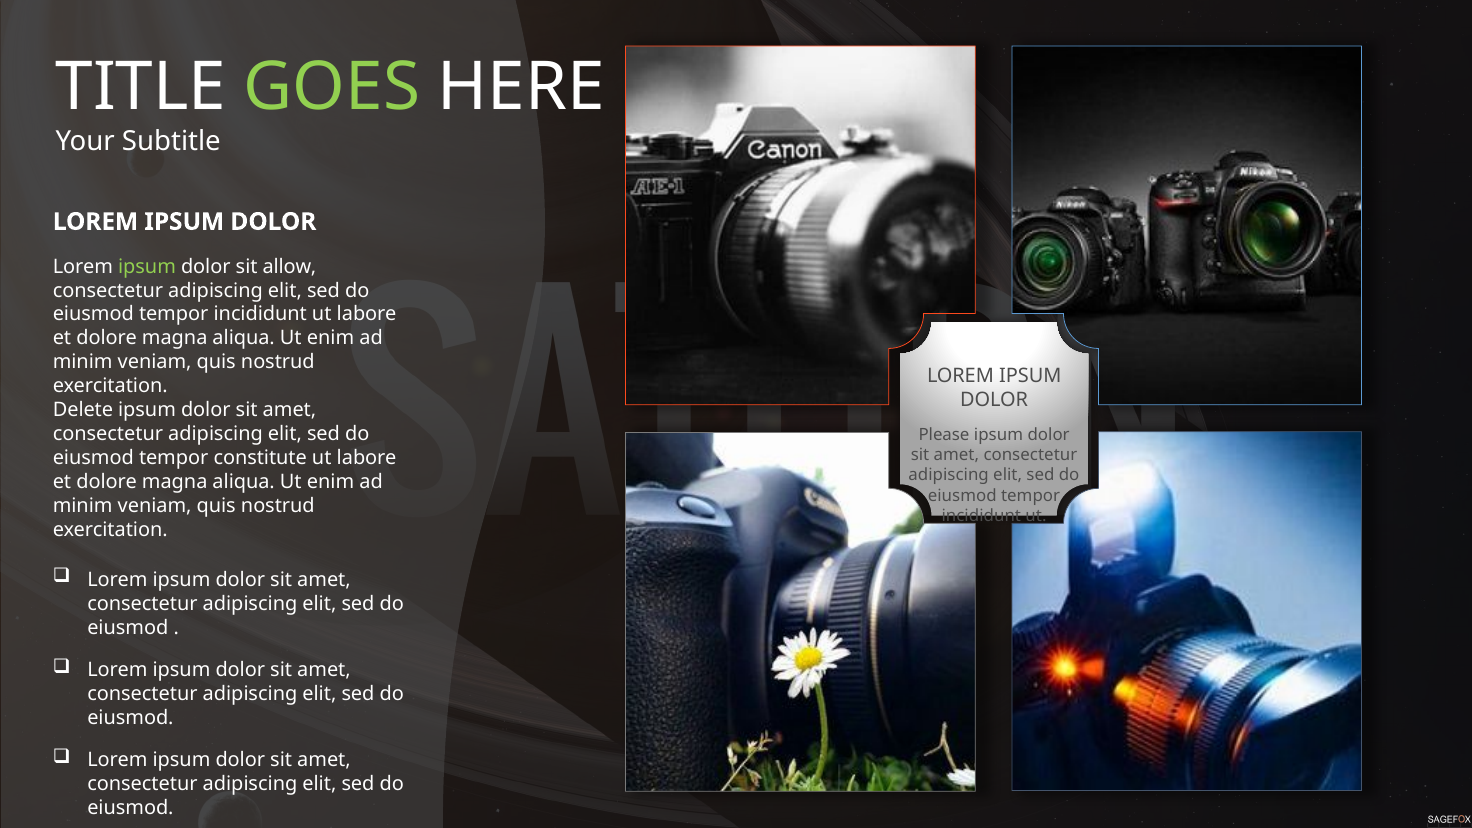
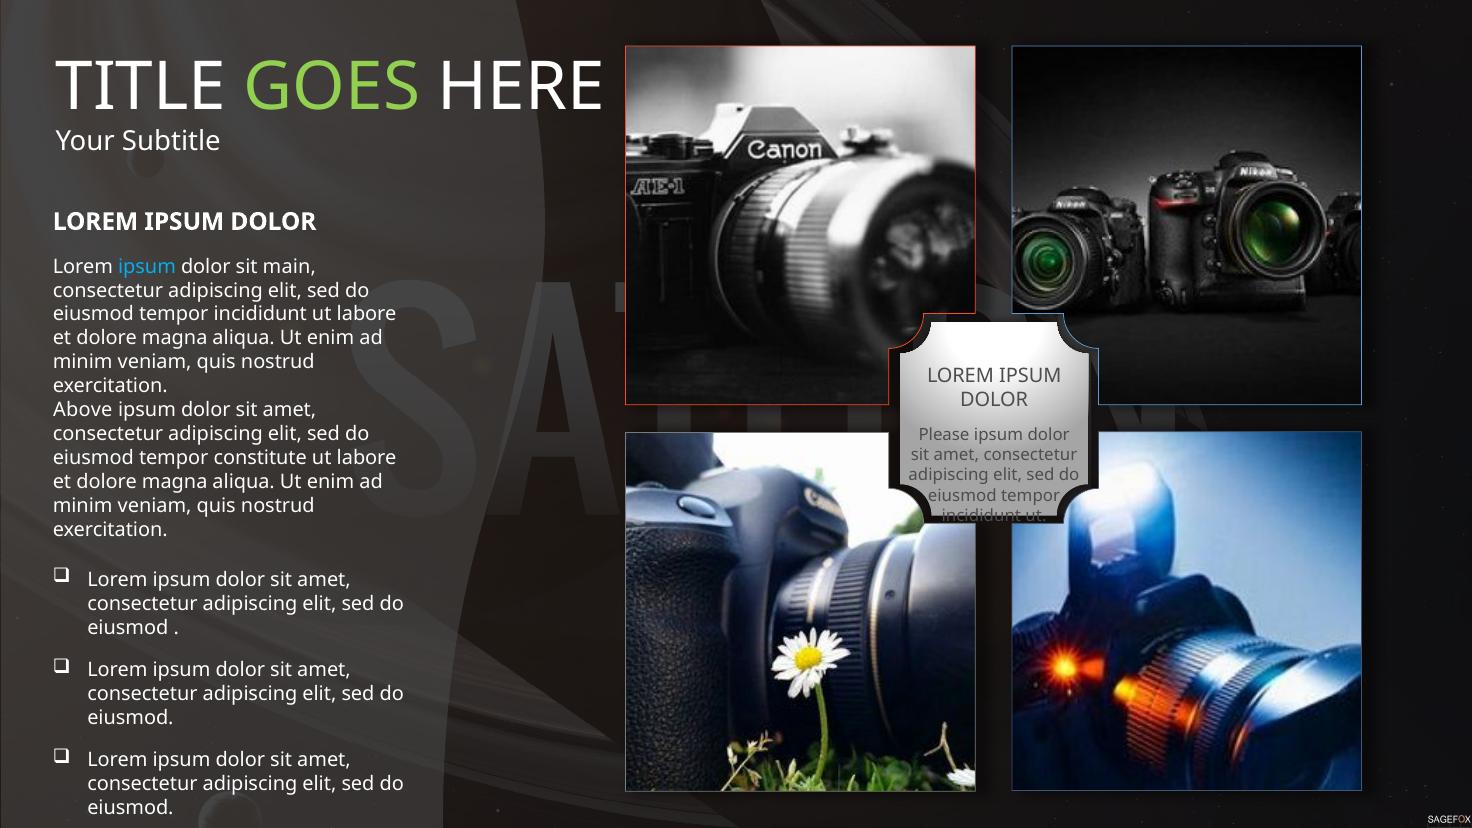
ipsum colour: light green -> light blue (147, 267)
allow: allow -> main (289, 267)
Delete: Delete -> Above (83, 410)
